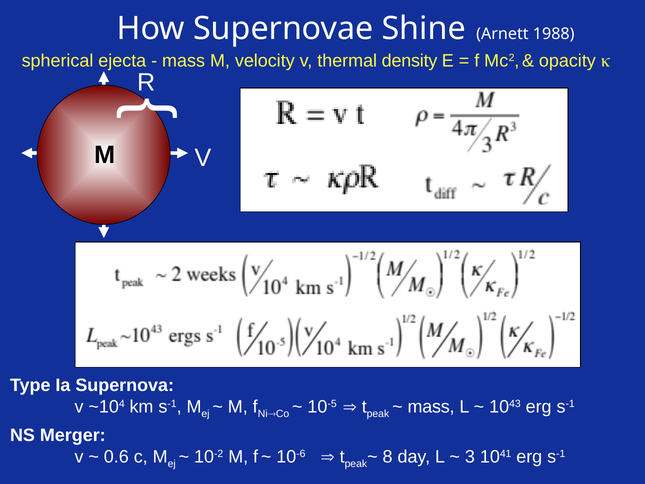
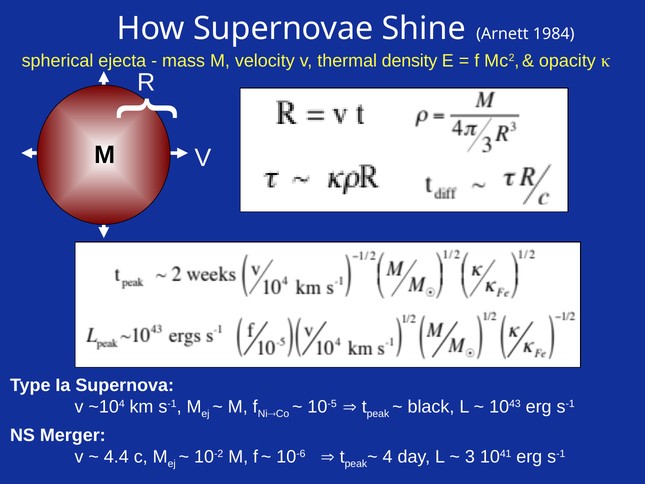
1988: 1988 -> 1984 (554, 34)
mass: mass -> black (431, 406)
0.6: 0.6 -> 4.4 (116, 457)
8: 8 -> 4 (388, 457)
